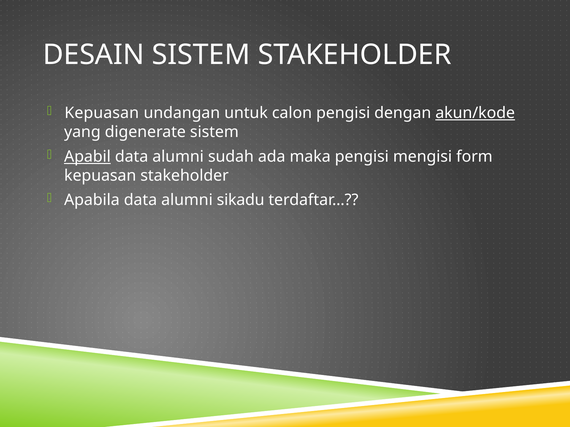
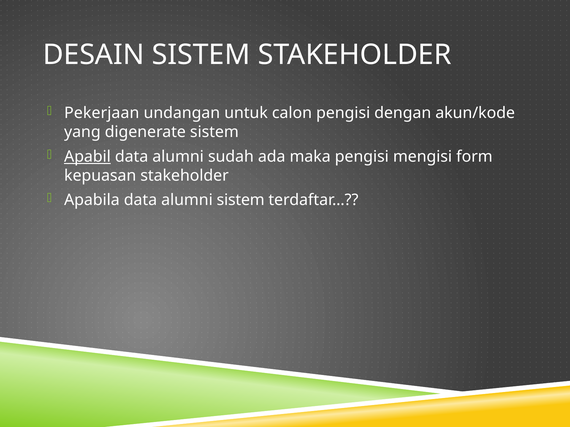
Kepuasan: Kepuasan -> Pekerjaan (102, 113)
akun/kode underline: present -> none (475, 113)
alumni sikadu: sikadu -> sistem (241, 200)
